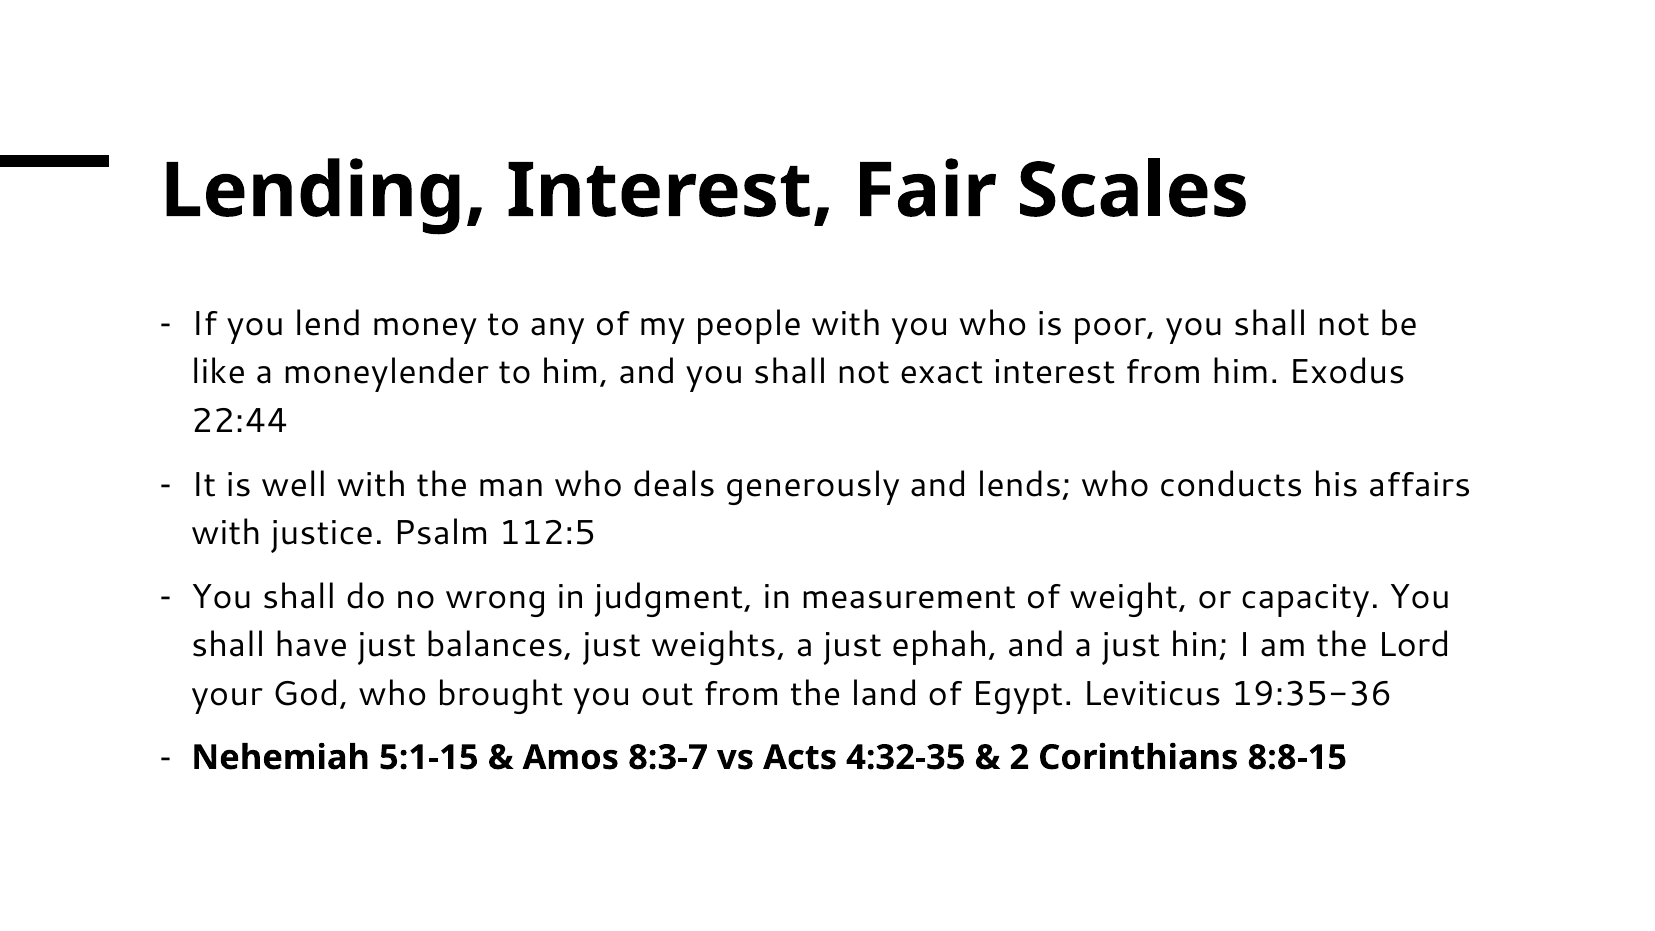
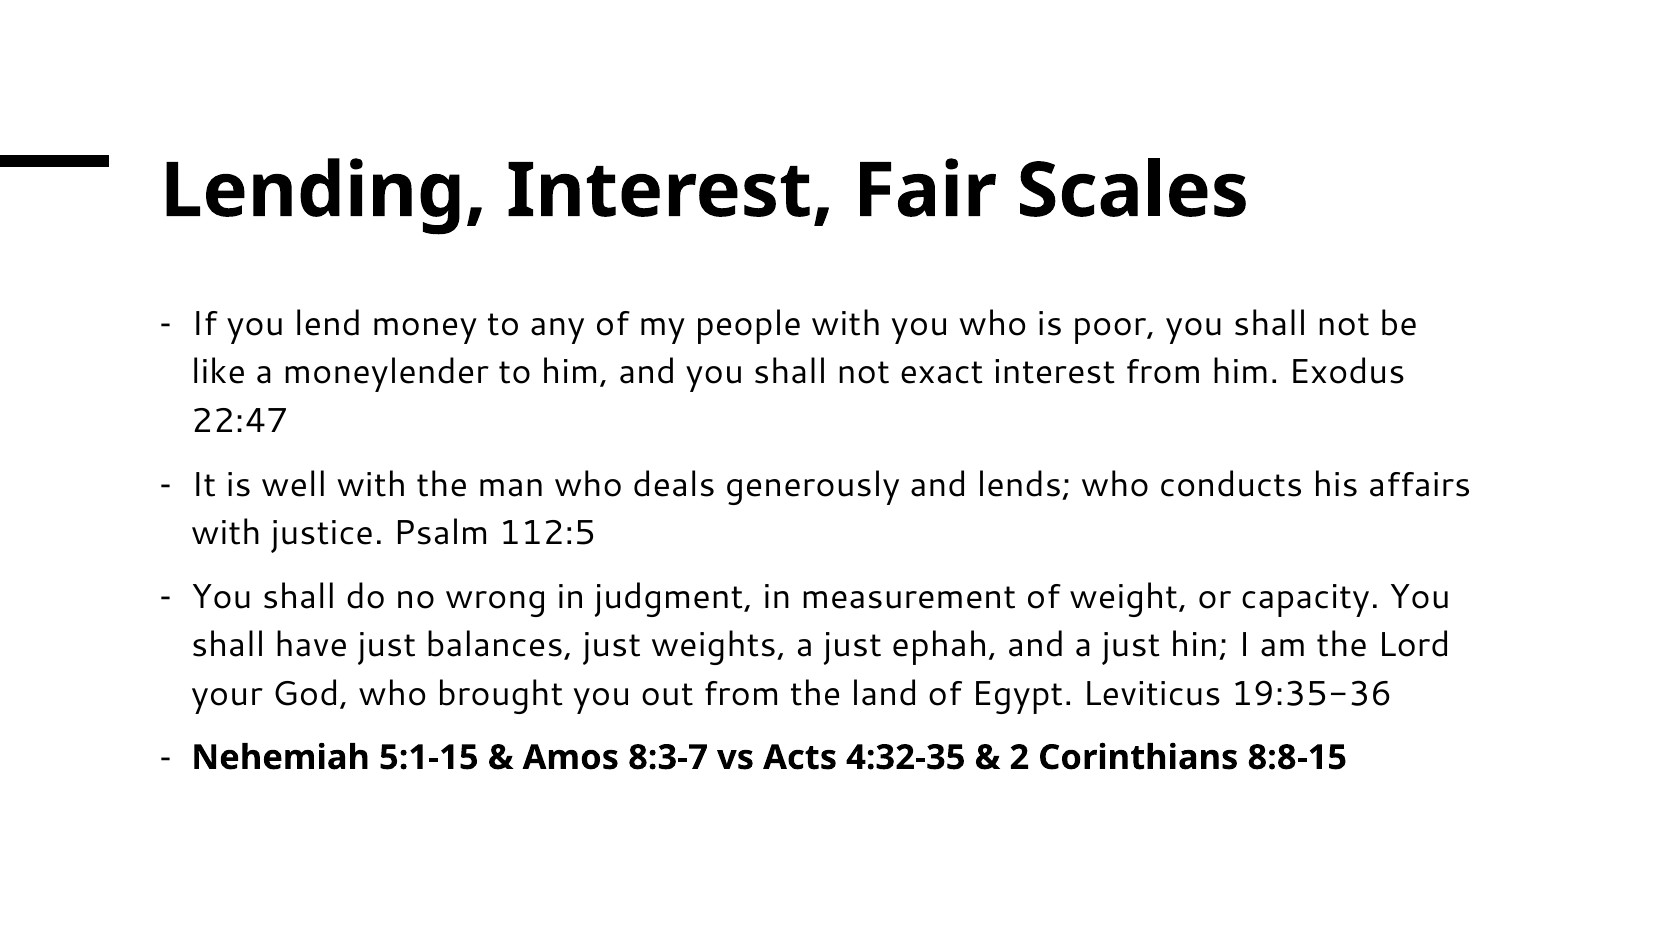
22:44: 22:44 -> 22:47 (240, 421)
